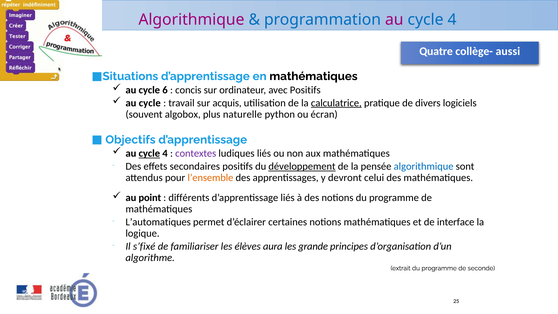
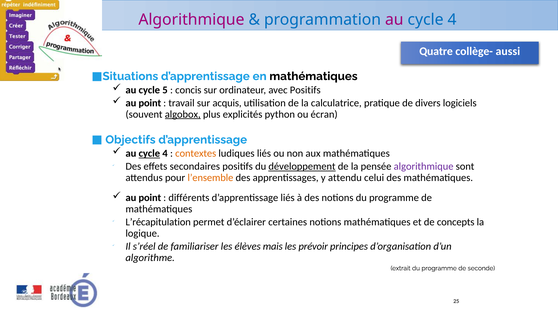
6: 6 -> 5 (165, 90)
cycle: cycle -> point (150, 103)
calculatrice underline: present -> none (336, 103)
algobox underline: none -> present (183, 114)
naturelle: naturelle -> explicités (243, 114)
contextes colour: purple -> orange (196, 153)
algorithmique colour: blue -> purple (424, 166)
devront: devront -> attendu (345, 178)
L’automatiques: L’automatiques -> L’récapitulation (158, 222)
interface: interface -> concepts (456, 222)
s’fixé: s’fixé -> s’réel (144, 246)
aura: aura -> mais (273, 246)
grande: grande -> prévoir (313, 246)
